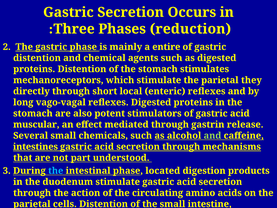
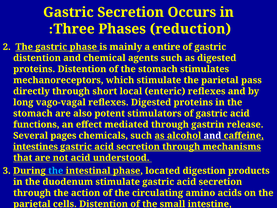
they: they -> pass (251, 80)
muscular: muscular -> functions (36, 124)
Several small: small -> pages (63, 135)
and colour: light green -> white (212, 135)
not part: part -> acid (81, 158)
